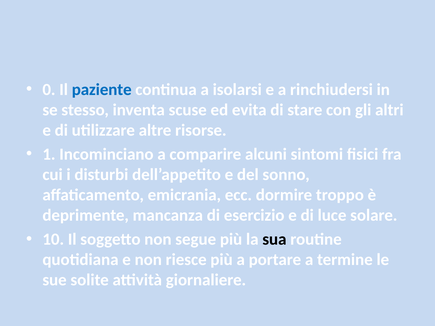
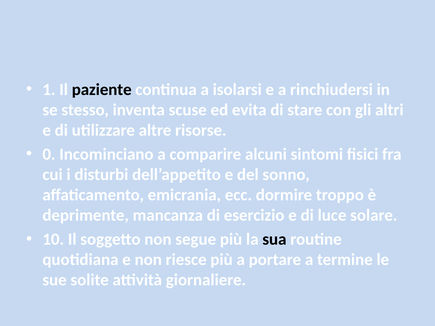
0: 0 -> 1 (49, 90)
paziente colour: blue -> black (102, 90)
1: 1 -> 0 (49, 154)
